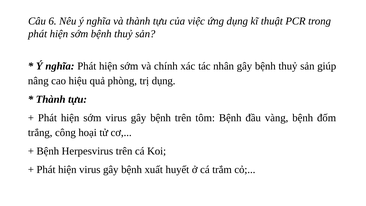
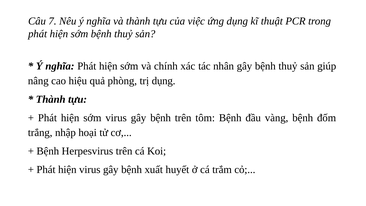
6: 6 -> 7 (53, 21)
công: công -> nhập (65, 132)
